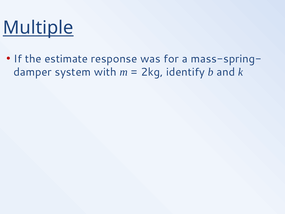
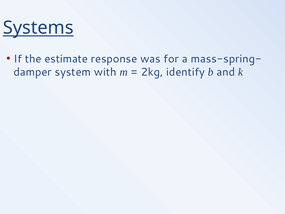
Multiple: Multiple -> Systems (38, 28)
